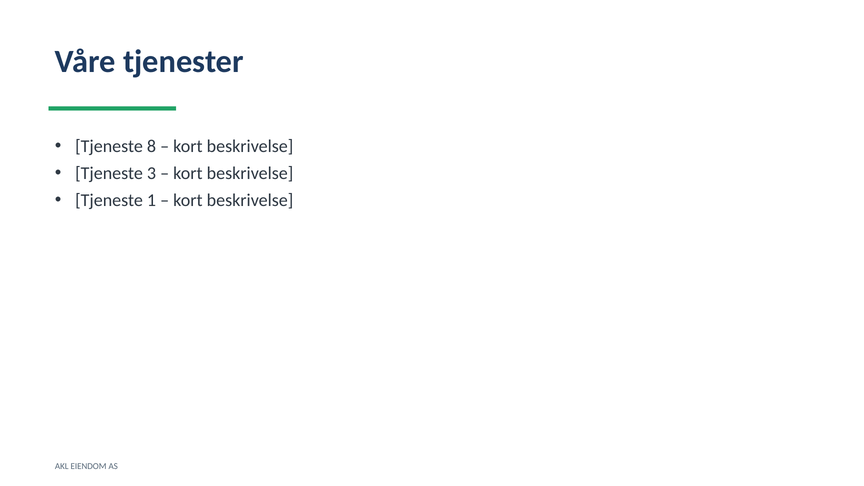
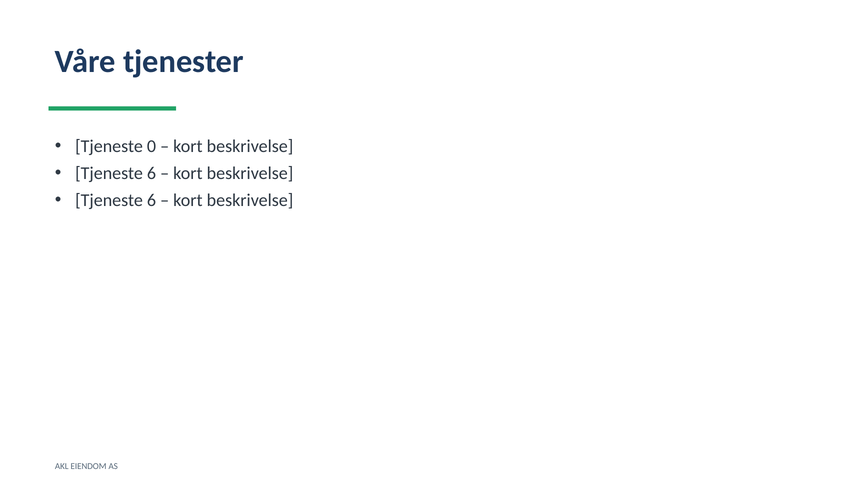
8: 8 -> 0 (151, 146)
3: 3 -> 6 (151, 173)
1: 1 -> 6 (151, 200)
